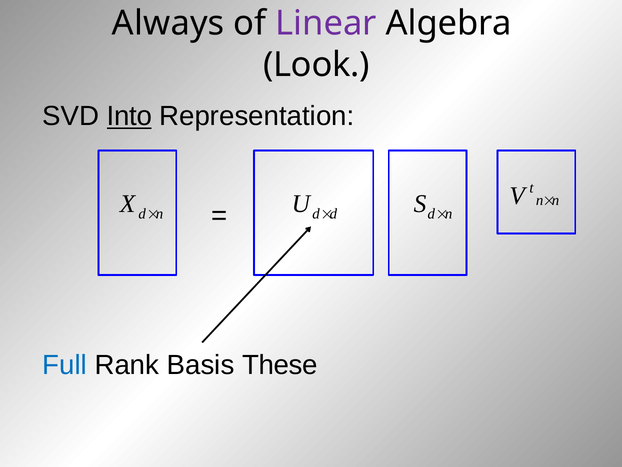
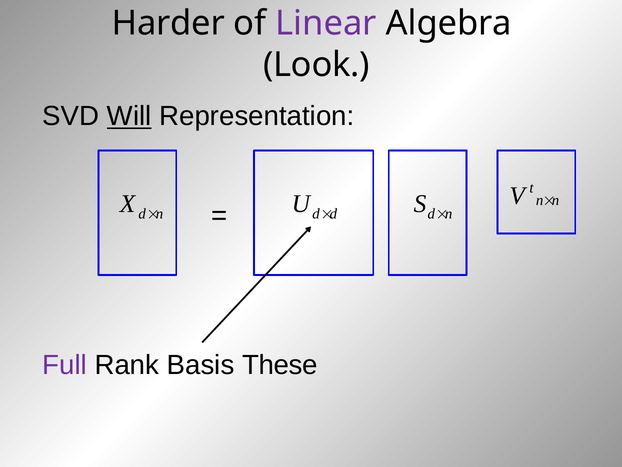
Always: Always -> Harder (168, 23)
Into: Into -> Will (129, 116)
Full colour: blue -> purple (65, 365)
